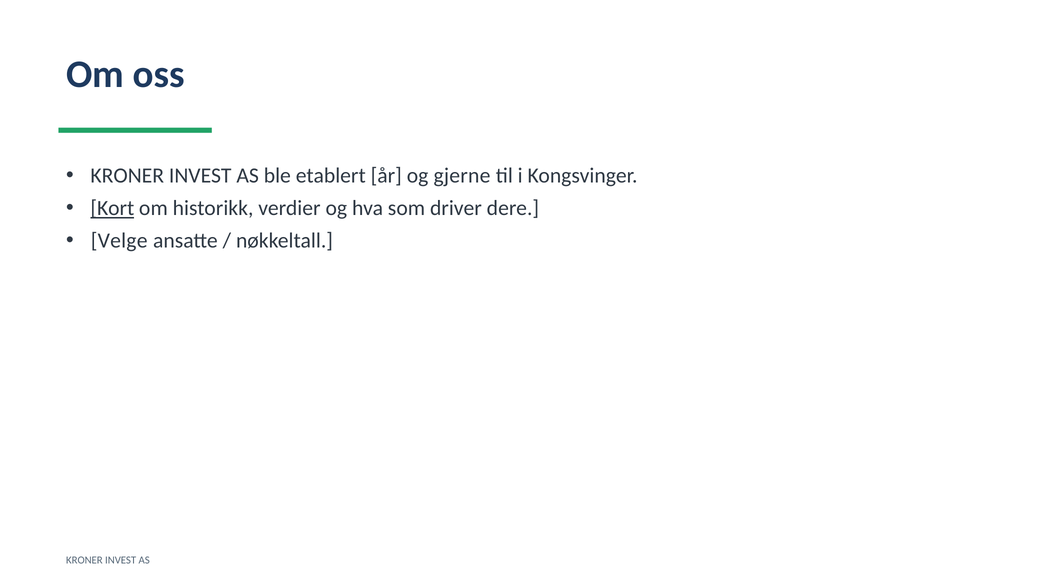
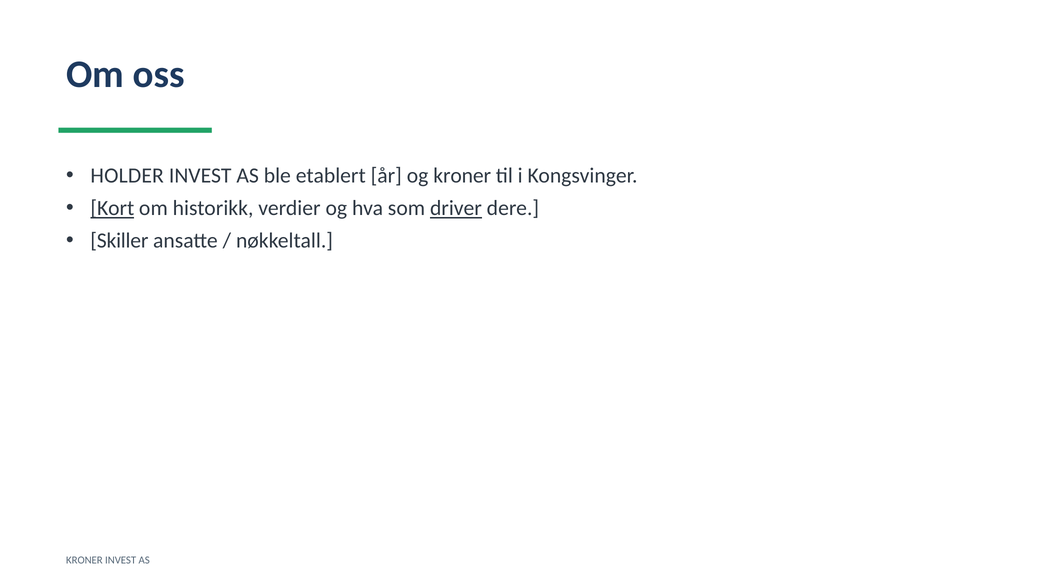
KRONER: KRONER -> HOLDER (127, 176)
og gjerne: gjerne -> kroner (462, 176)
driver underline: none -> present (456, 208)
Velge: Velge -> Skiller (119, 241)
